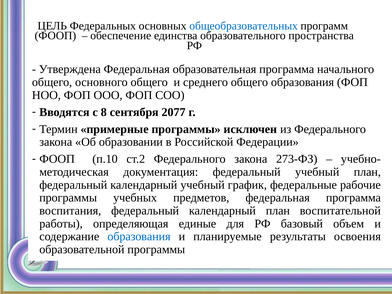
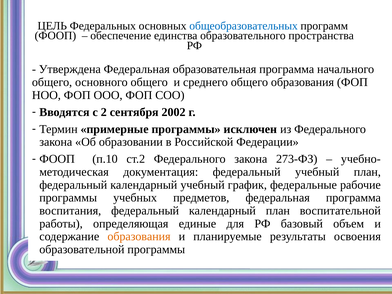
8: 8 -> 2 (104, 112)
2077: 2077 -> 2002 (174, 112)
образования colour: blue -> orange (139, 237)
